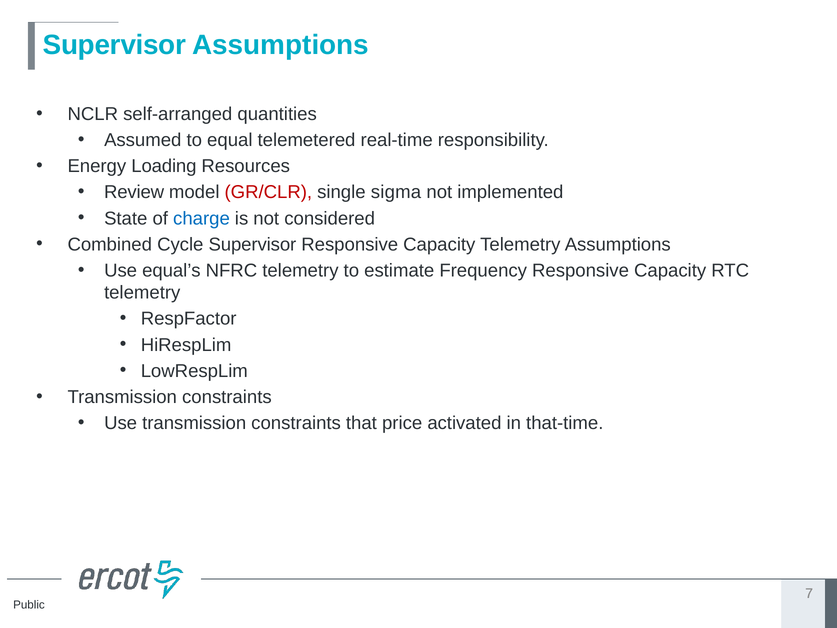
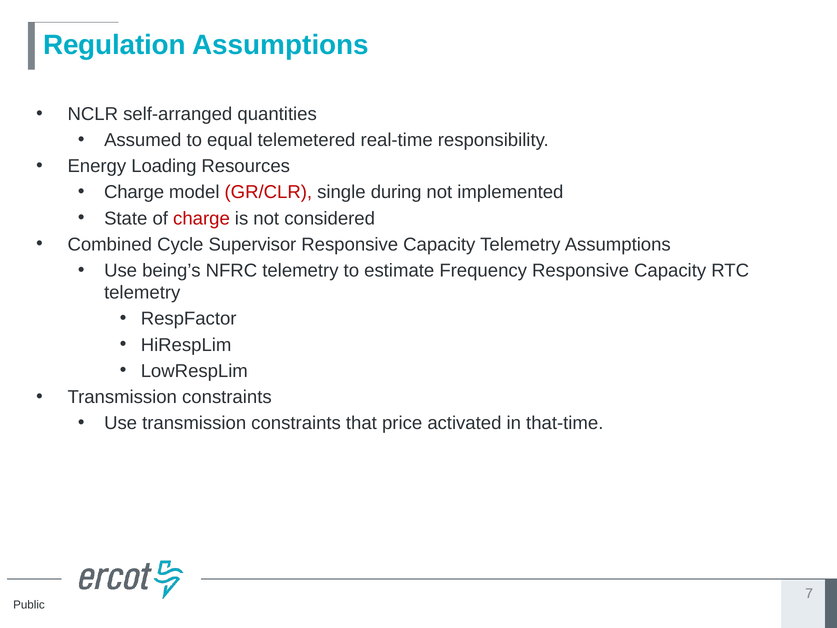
Supervisor: Supervisor -> Regulation (114, 45)
Review: Review -> Charge (134, 192)
sigma: sigma -> during (396, 192)
charge colour: blue -> red (201, 218)
equal’s: equal’s -> being’s (171, 270)
